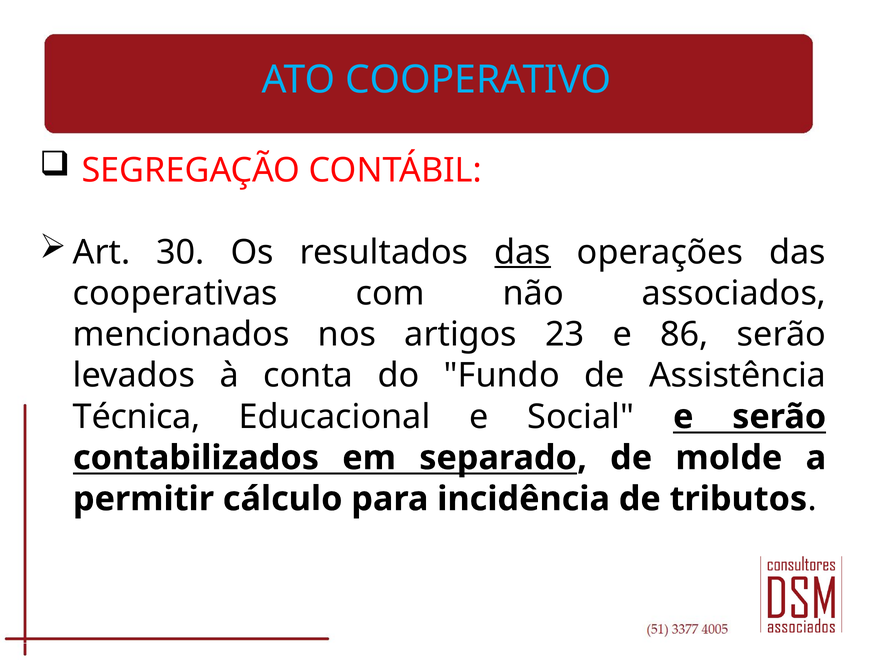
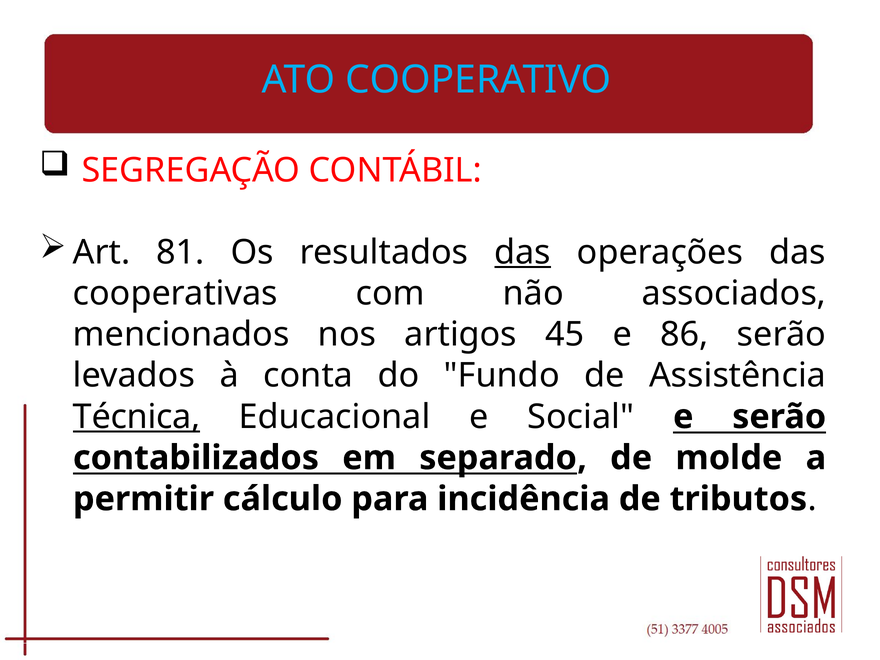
30: 30 -> 81 (181, 252)
23: 23 -> 45 (565, 335)
Técnica underline: none -> present (137, 417)
